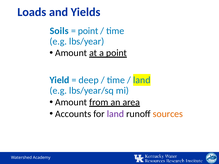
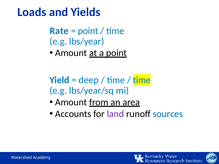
Soils: Soils -> Rate (59, 31)
land: land -> time (142, 80)
sources colour: orange -> blue (168, 114)
